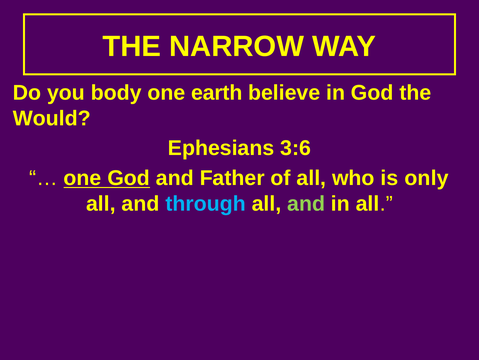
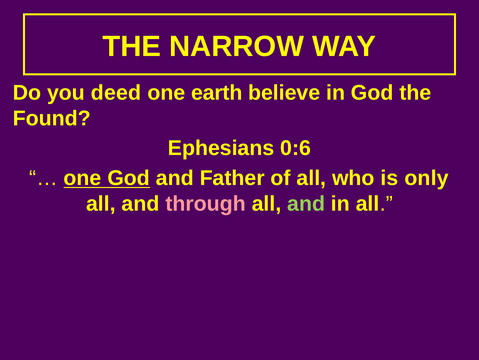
body: body -> deed (116, 93)
Would: Would -> Found (52, 118)
3:6: 3:6 -> 0:6 (296, 148)
through colour: light blue -> pink (206, 203)
